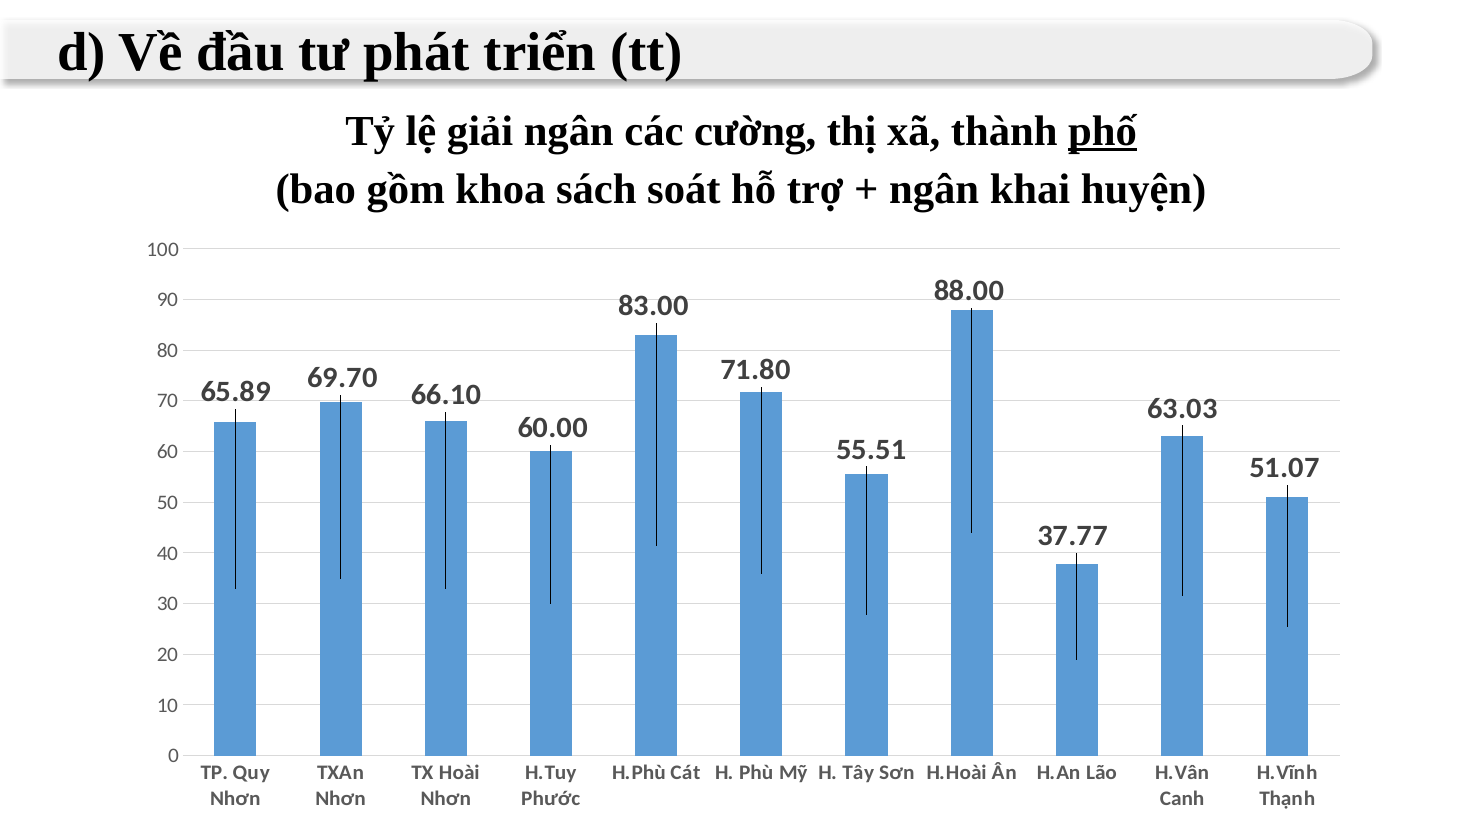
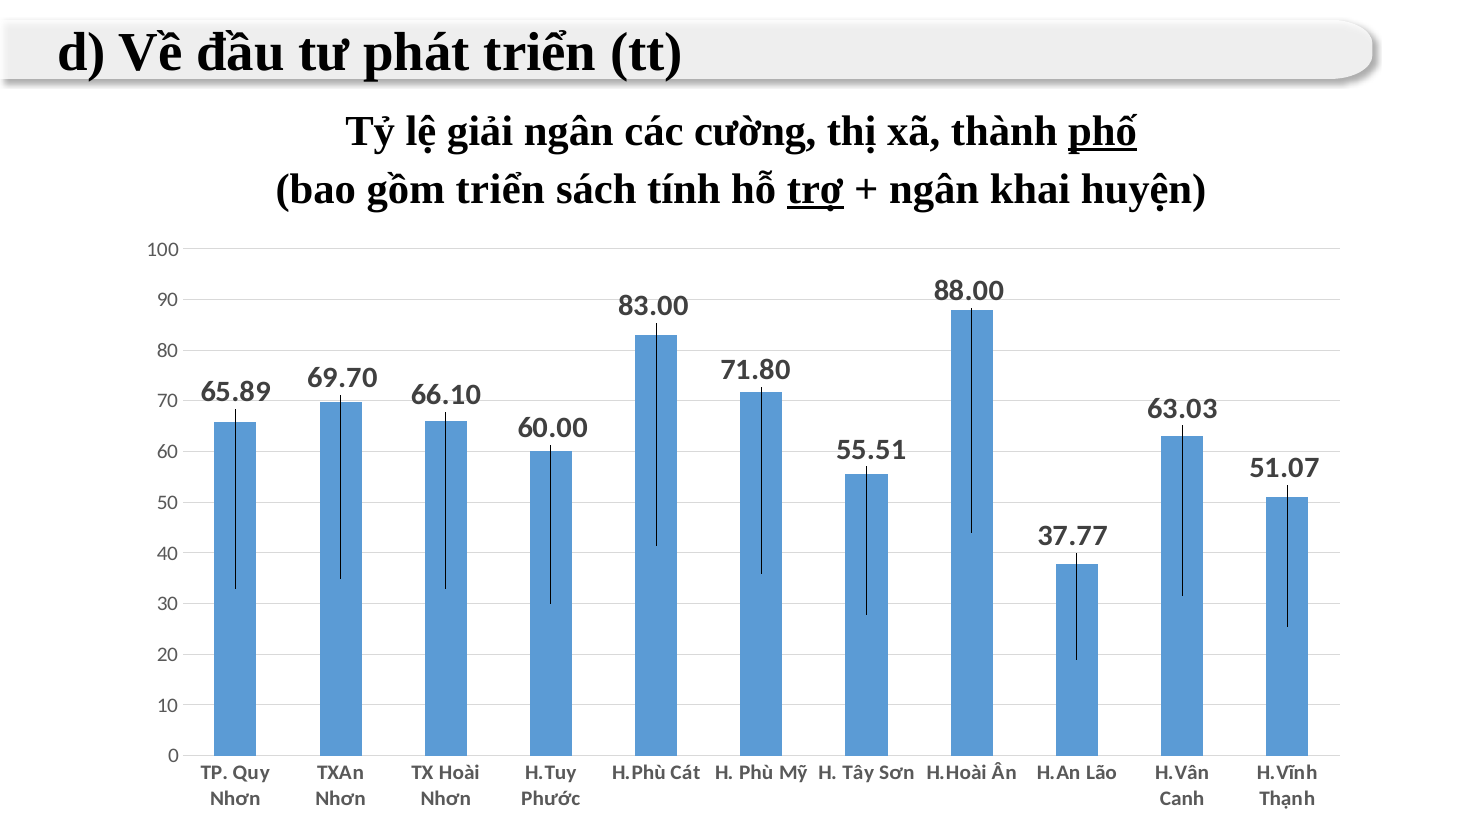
gồm khoa: khoa -> triển (500, 189)
soát: soát -> tính (684, 189)
trợ underline: none -> present (815, 189)
